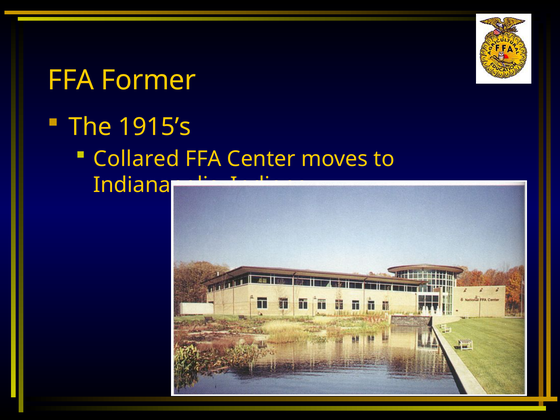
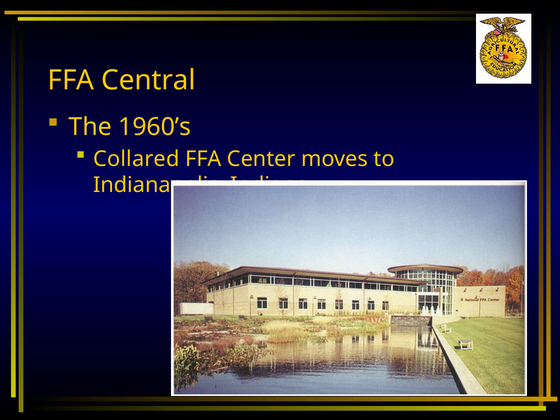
Former: Former -> Central (148, 80)
1915’s: 1915’s -> 1960’s (155, 127)
